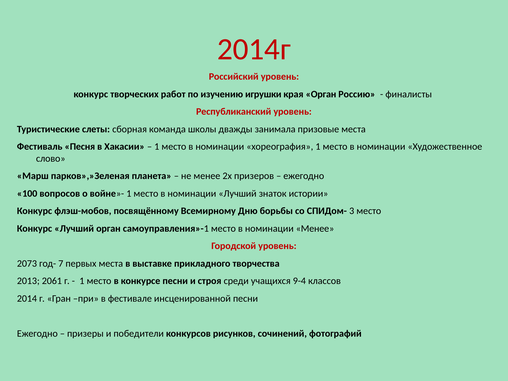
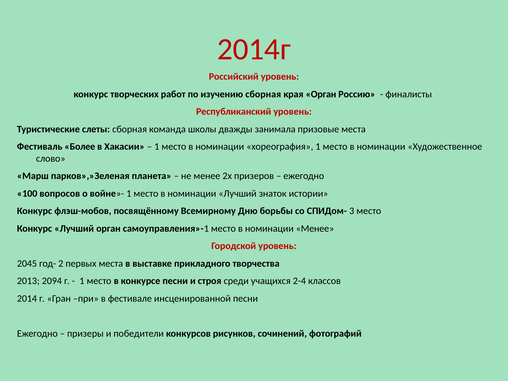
изучению игрушки: игрушки -> сборная (263, 94)
Песня: Песня -> Более (80, 147)
2073: 2073 -> 2045 (27, 263)
7: 7 -> 2 (61, 263)
2061: 2061 -> 2094 (52, 281)
9-4: 9-4 -> 2-4 (299, 281)
